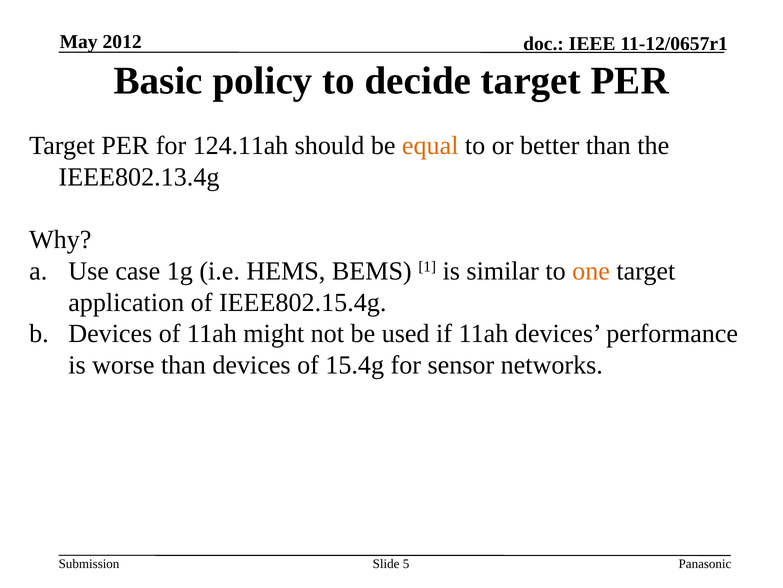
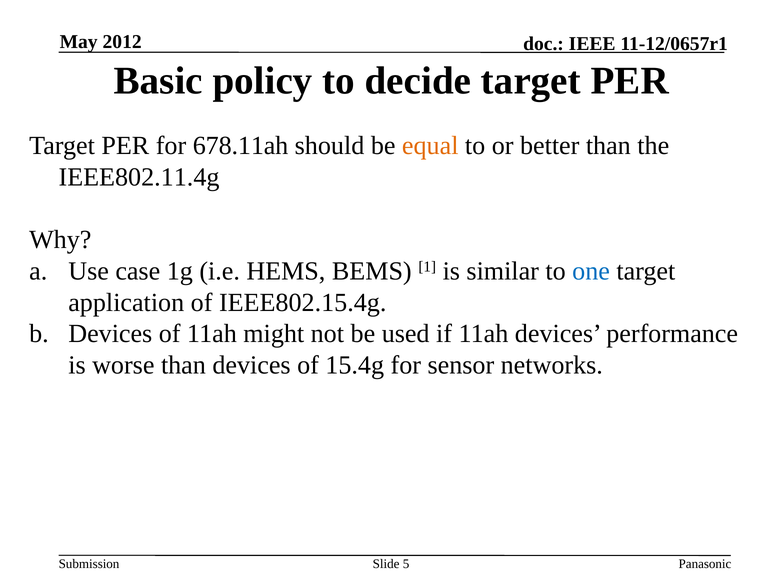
124.11ah: 124.11ah -> 678.11ah (241, 145)
IEEE802.13.4g: IEEE802.13.4g -> IEEE802.11.4g (139, 177)
one colour: orange -> blue (591, 271)
